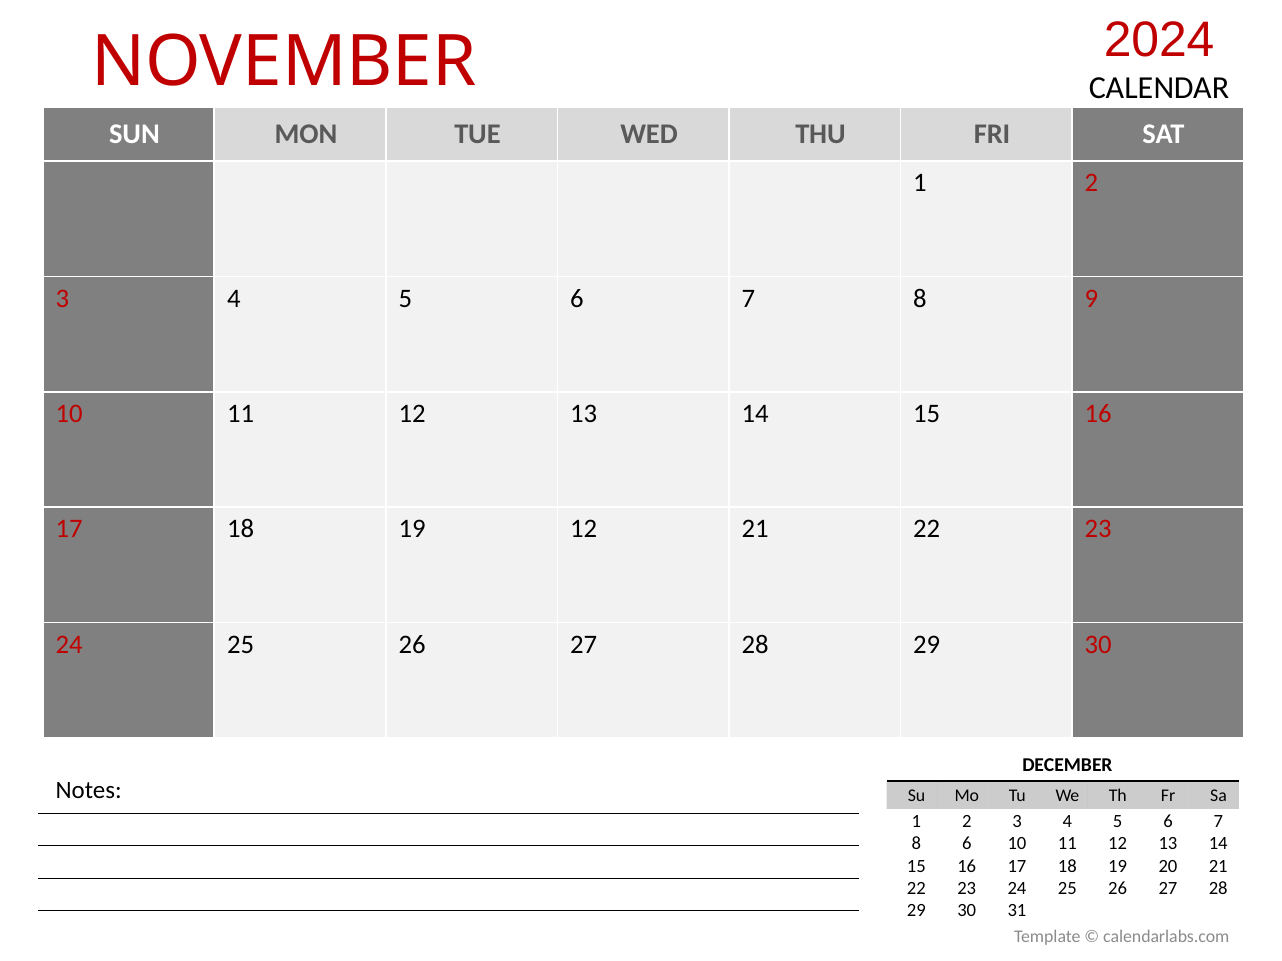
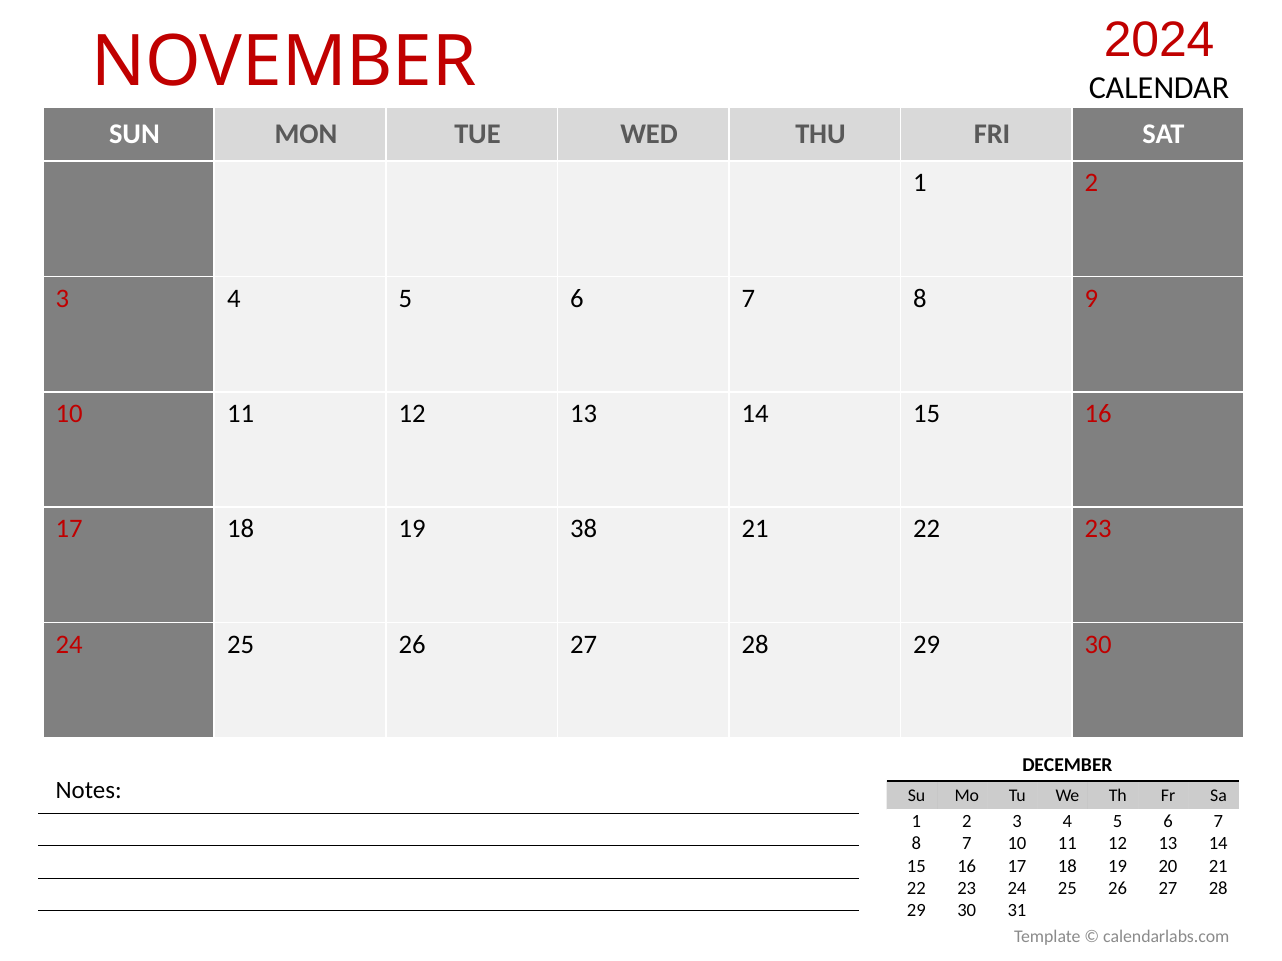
19 12: 12 -> 38 (584, 529)
8 6: 6 -> 7 (967, 844)
